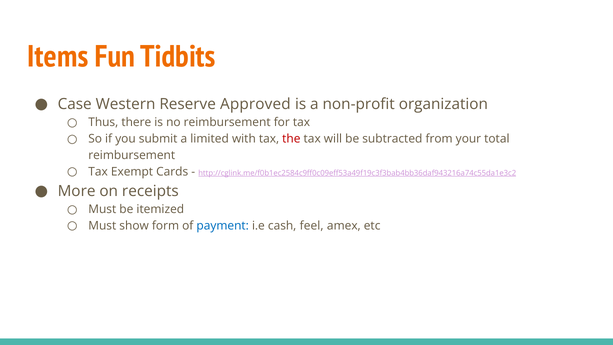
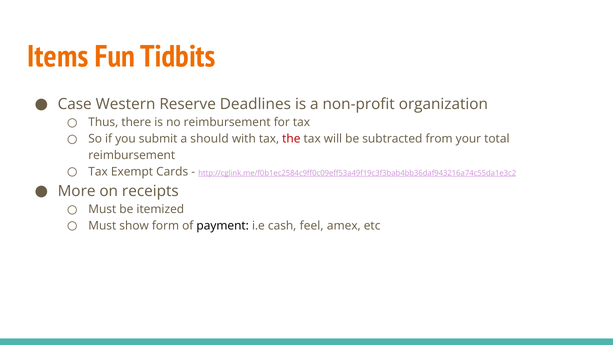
Approved: Approved -> Deadlines (255, 104)
limited: limited -> should (210, 139)
payment colour: blue -> black (223, 226)
